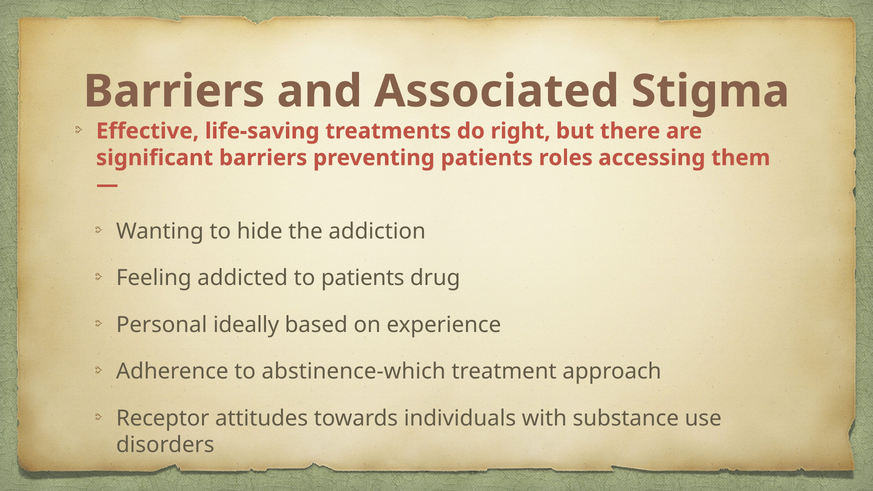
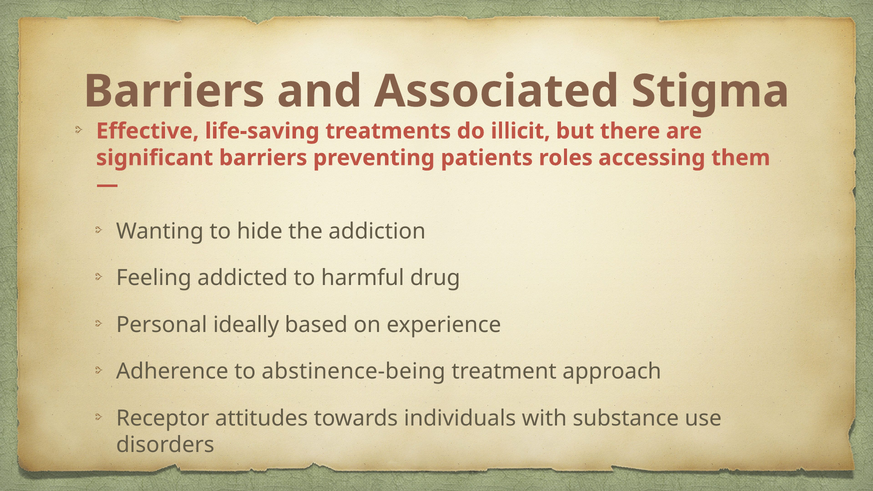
right: right -> illicit (521, 131)
to patients: patients -> harmful (363, 278)
abstinence-which: abstinence-which -> abstinence-being (354, 372)
